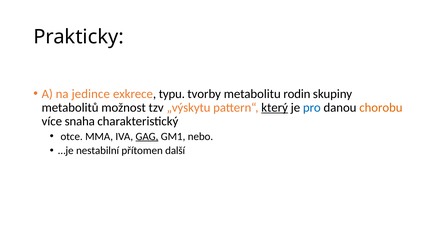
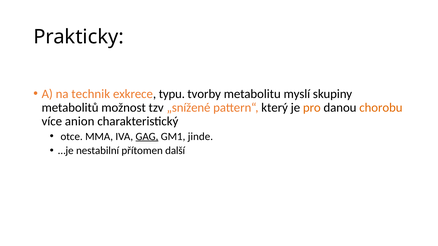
jedince: jedince -> technik (91, 94)
rodin: rodin -> myslí (297, 94)
„výskytu: „výskytu -> „snížené (189, 108)
který underline: present -> none (275, 108)
pro colour: blue -> orange (312, 108)
snaha: snaha -> anion (80, 122)
nebo: nebo -> jinde (200, 137)
